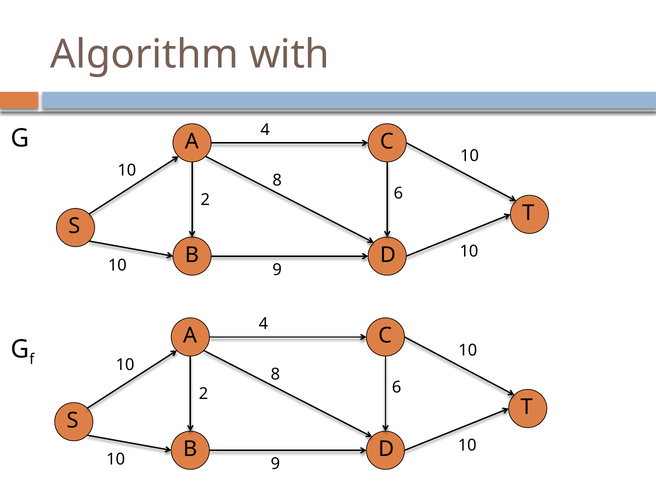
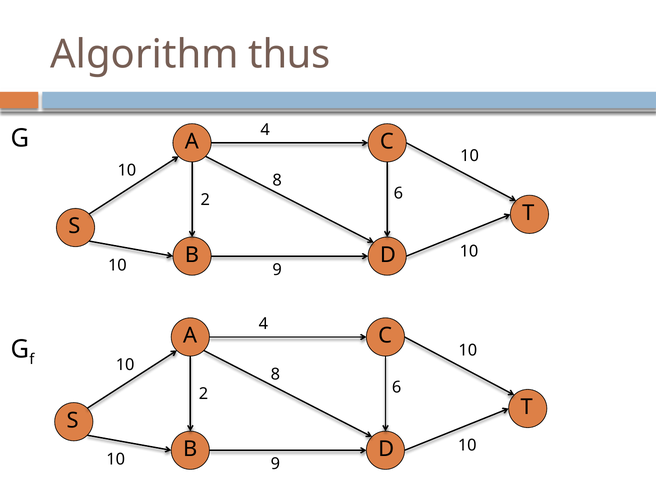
with: with -> thus (289, 55)
